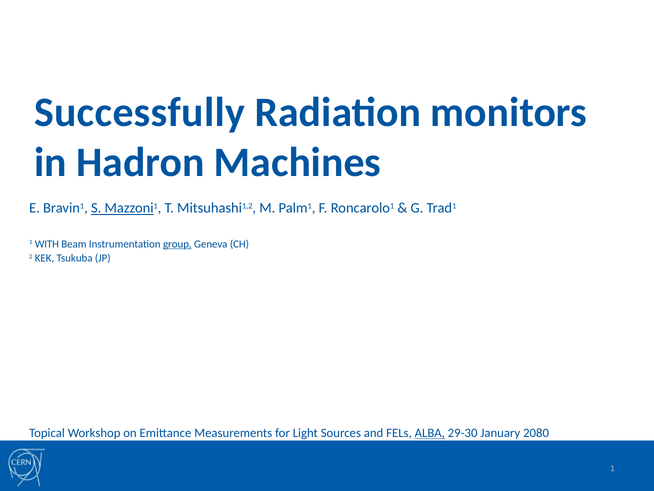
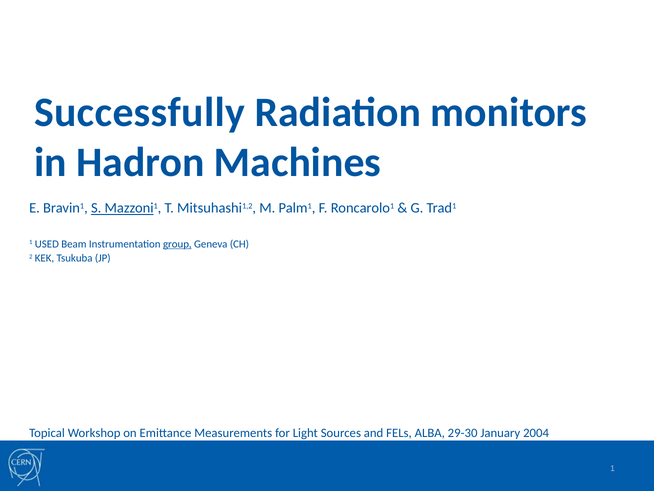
WITH: WITH -> USED (47, 244)
ALBA underline: present -> none (430, 433)
2080: 2080 -> 2004 (536, 433)
